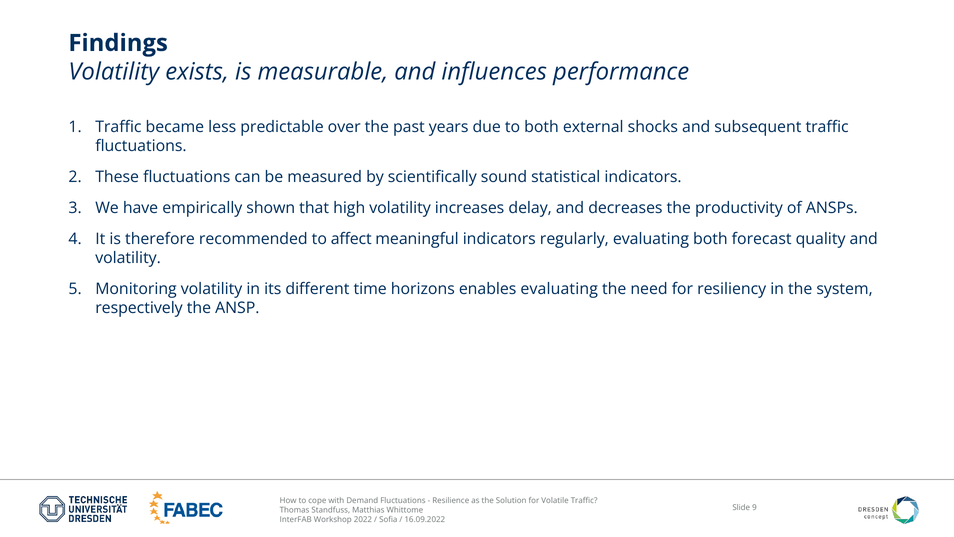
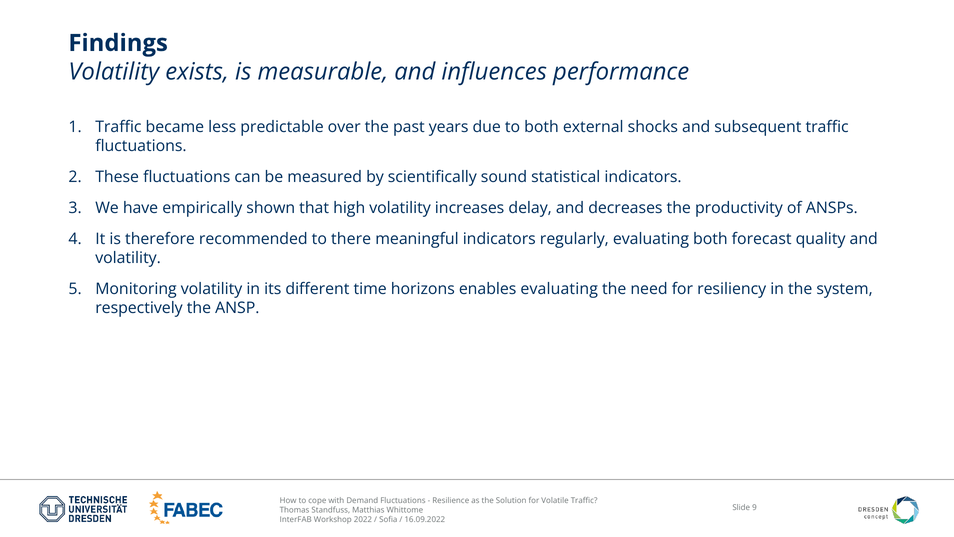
affect: affect -> there (351, 239)
